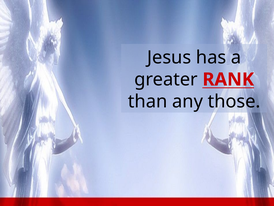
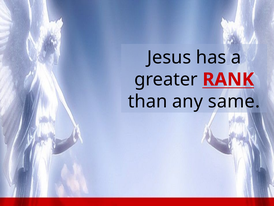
those: those -> same (234, 101)
